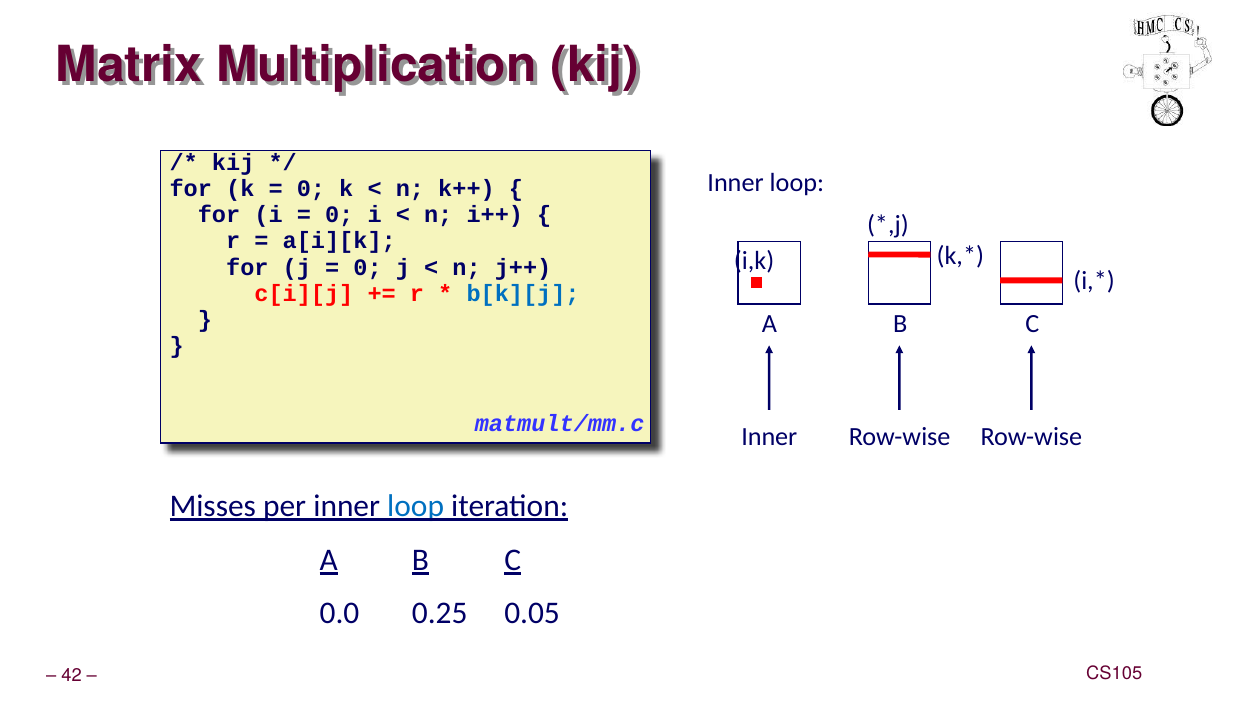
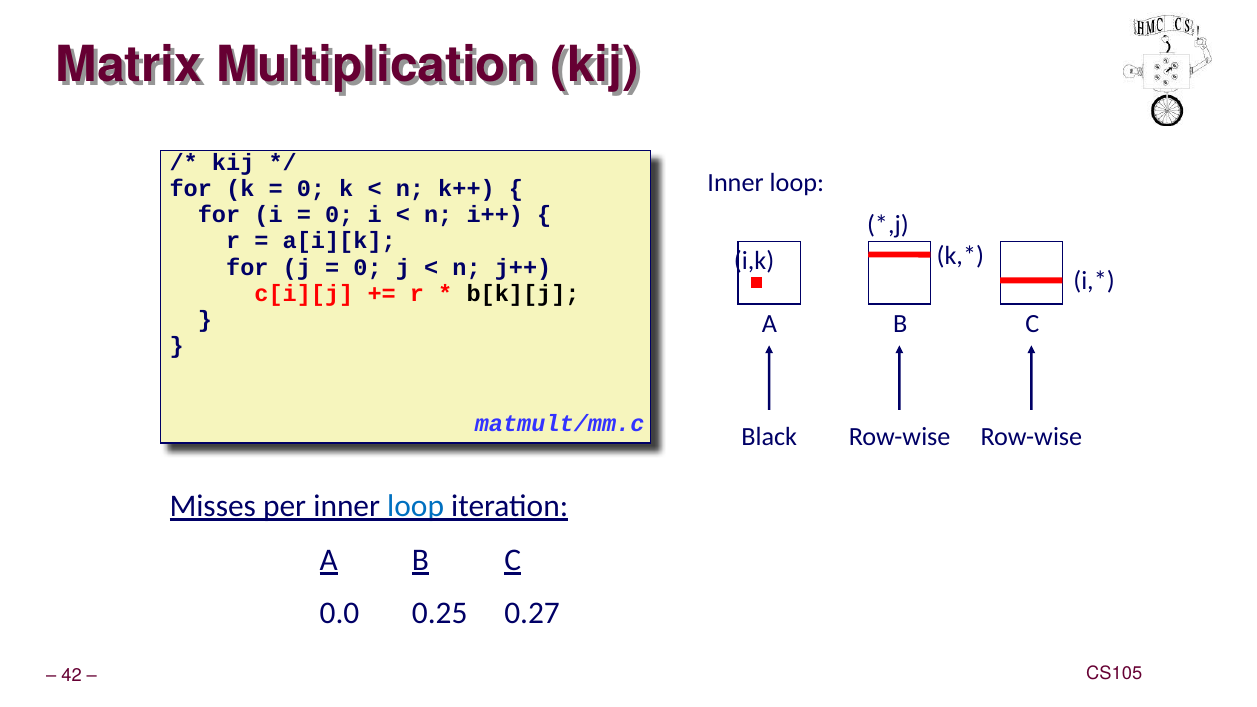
b[k][j colour: blue -> black (523, 293)
Inner: Inner -> Black (769, 437)
0.05: 0.05 -> 0.27 (532, 613)
